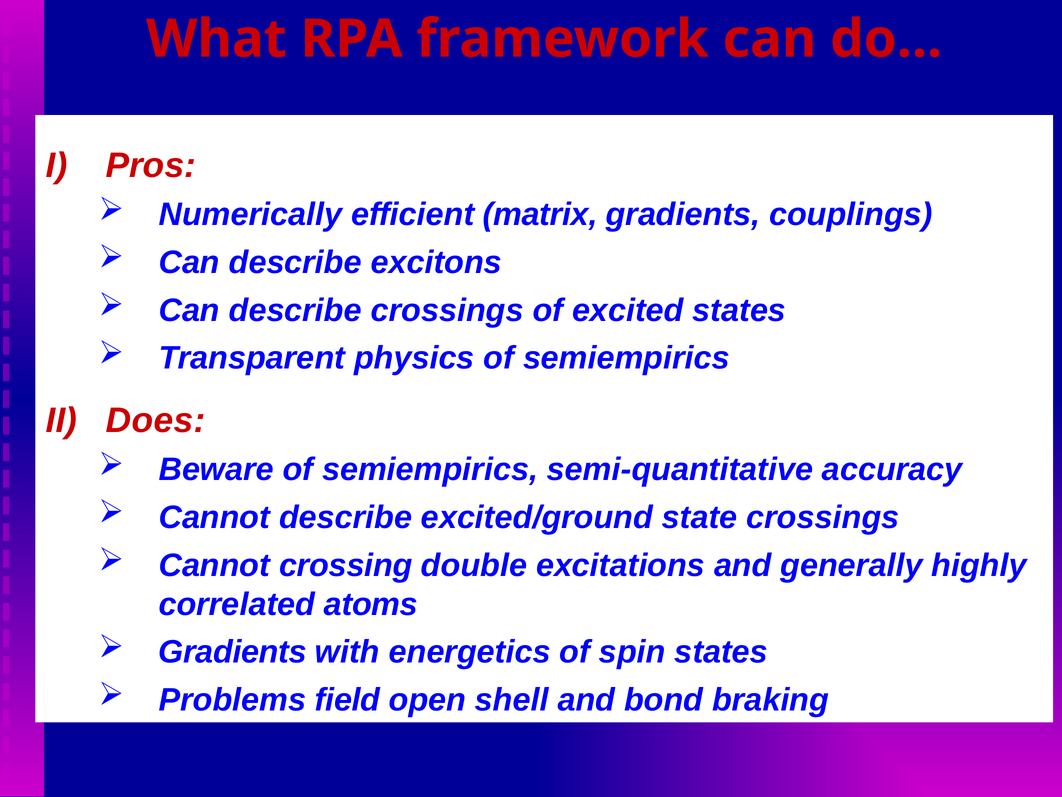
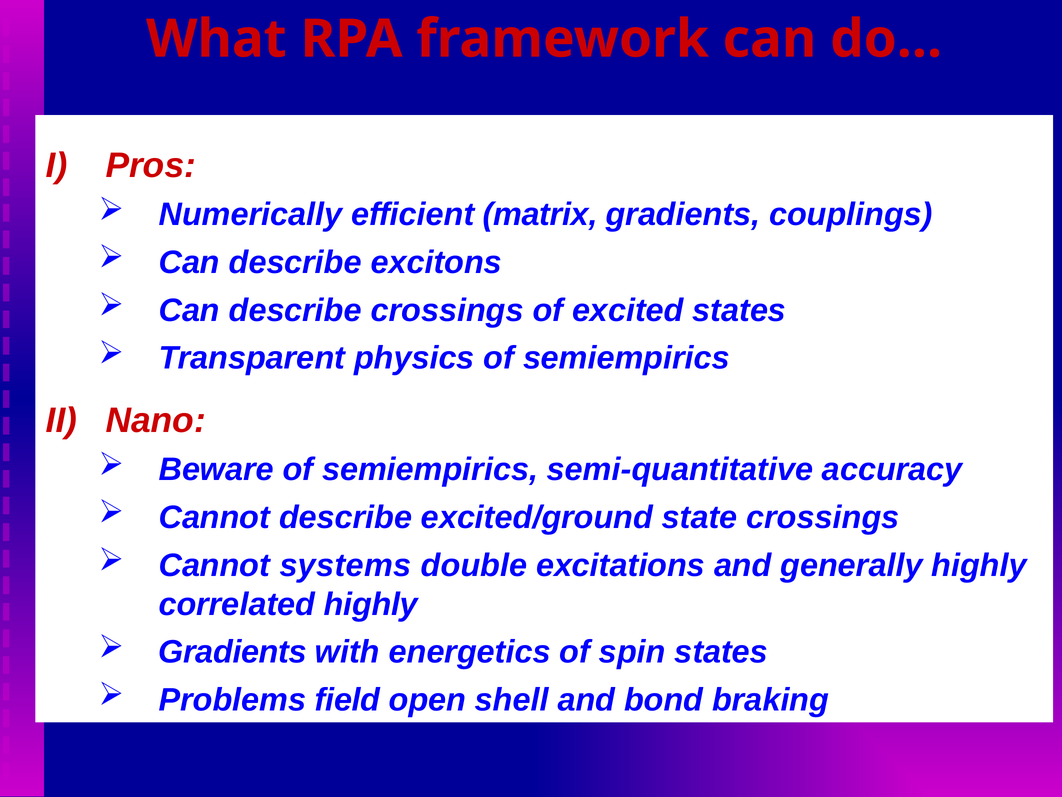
Does: Does -> Nano (156, 420)
crossing: crossing -> systems (345, 565)
correlated atoms: atoms -> highly (371, 604)
